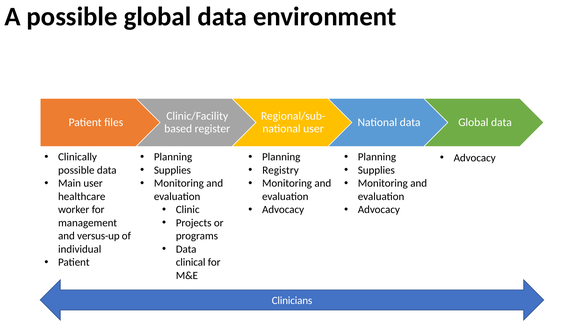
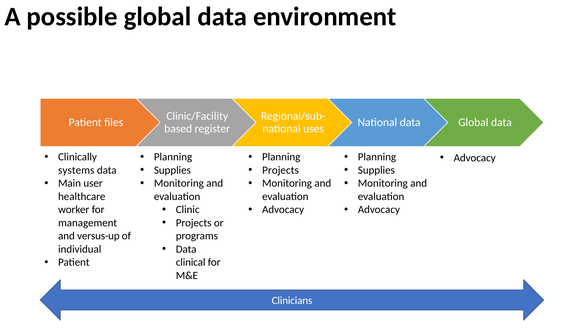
user: user -> uses (314, 128)
Registry: Registry -> Projects (281, 170)
possible: possible -> systems (76, 170)
